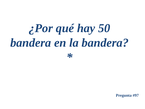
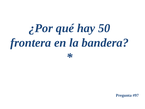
bandera: bandera -> frontera (31, 43)
